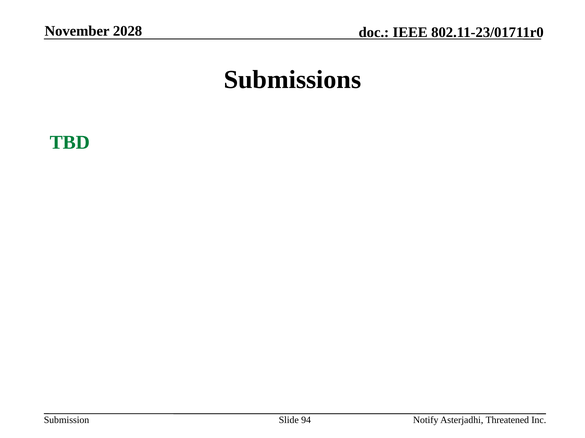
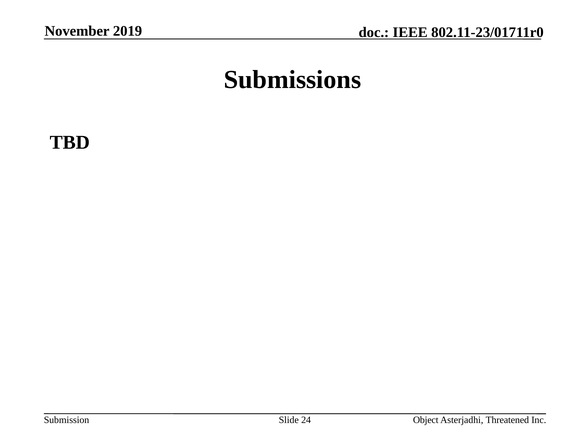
2028: 2028 -> 2019 (128, 31)
TBD colour: green -> black (70, 143)
94: 94 -> 24 (306, 421)
Notify: Notify -> Object (426, 421)
